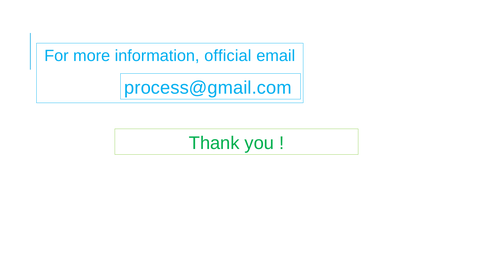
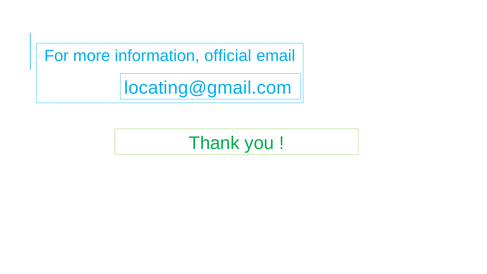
process@gmail.com: process@gmail.com -> locating@gmail.com (208, 88)
